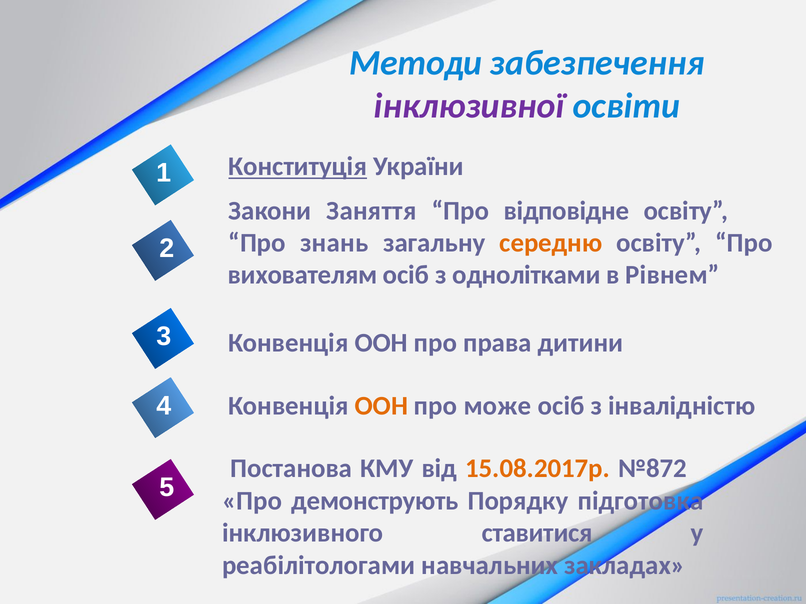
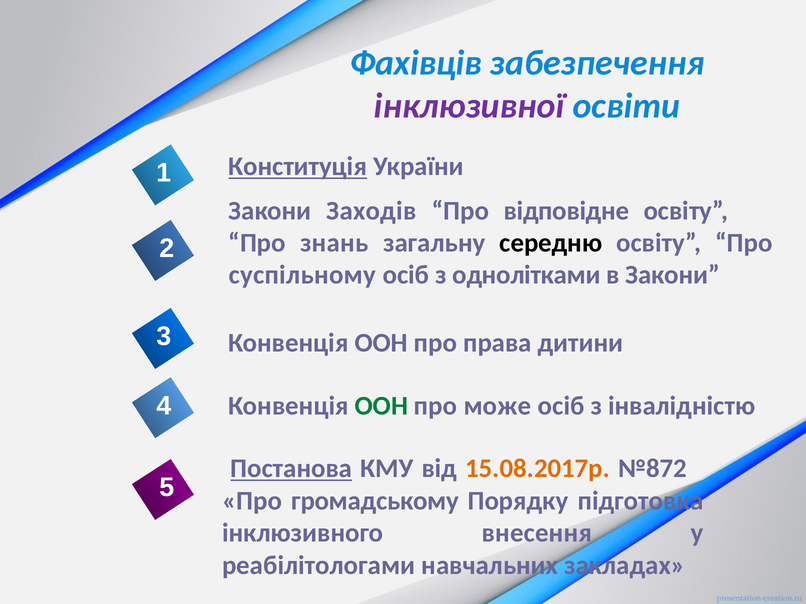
Методи: Методи -> Фахівців (416, 63)
Заняття: Заняття -> Заходів (371, 211)
середню colour: orange -> black (551, 243)
вихователям: вихователям -> суспільному (302, 275)
в Рівнем: Рівнем -> Закони (673, 275)
ООН colour: orange -> green (381, 406)
Постанова underline: none -> present (291, 469)
демонструють: демонструють -> громадському (375, 501)
ставитися: ставитися -> внесення (537, 533)
